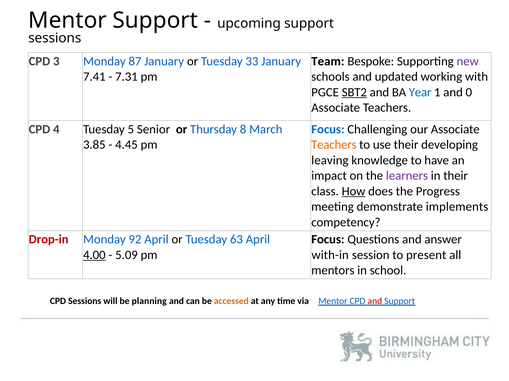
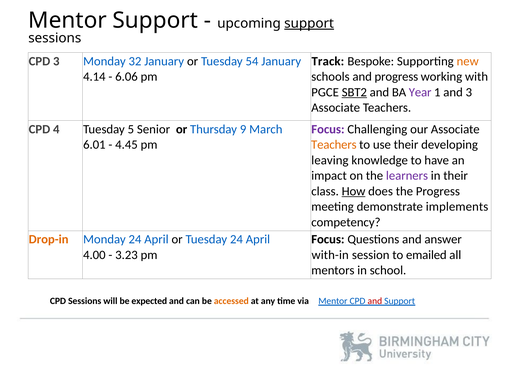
support underline: none -> present (309, 23)
87: 87 -> 32 (135, 61)
33: 33 -> 54 (252, 61)
Team: Team -> Track (328, 61)
new colour: purple -> orange (468, 61)
7.41: 7.41 -> 4.14 (94, 77)
7.31: 7.31 -> 6.06 (126, 77)
and updated: updated -> progress (396, 77)
Year colour: blue -> purple (420, 92)
and 0: 0 -> 3 (469, 92)
8: 8 -> 9 (243, 130)
Focus colour: blue -> purple (328, 130)
3.85: 3.85 -> 6.01 (94, 145)
Drop-in colour: red -> orange (49, 240)
Monday 92: 92 -> 24 (135, 240)
Tuesday 63: 63 -> 24 (236, 240)
4.00 underline: present -> none (94, 255)
5.09: 5.09 -> 3.23 (126, 255)
present: present -> emailed (426, 255)
planning: planning -> expected (149, 302)
